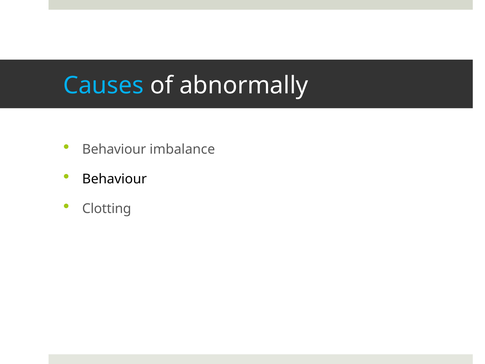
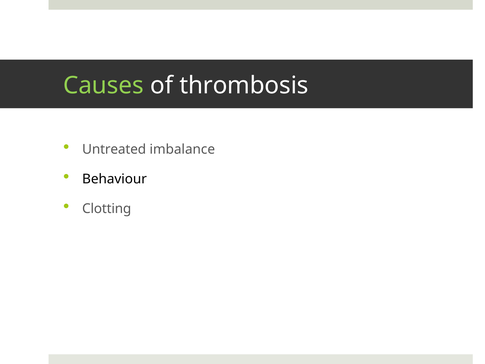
Causes colour: light blue -> light green (103, 86)
abnormally: abnormally -> thrombosis (244, 86)
Behaviour: Behaviour -> Untreated (114, 149)
